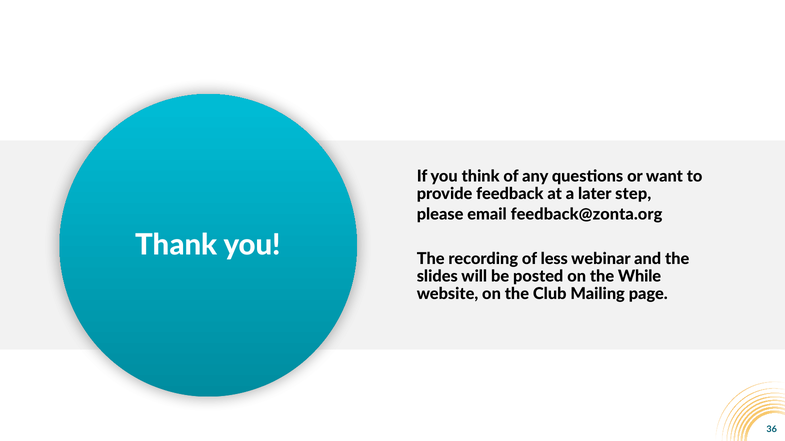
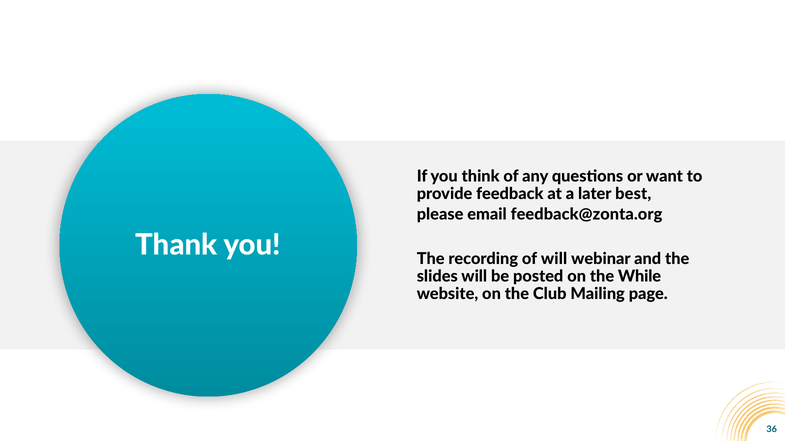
step: step -> best (633, 194)
of less: less -> will (554, 259)
